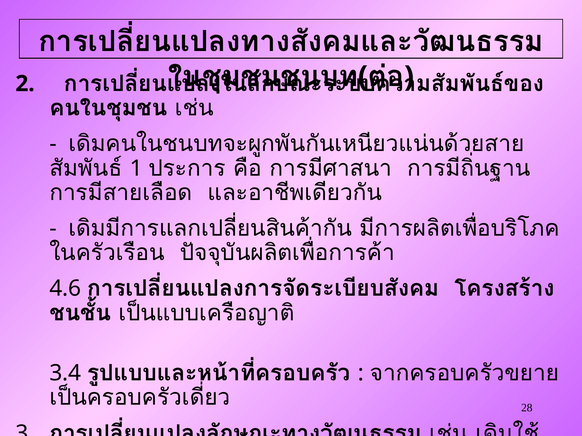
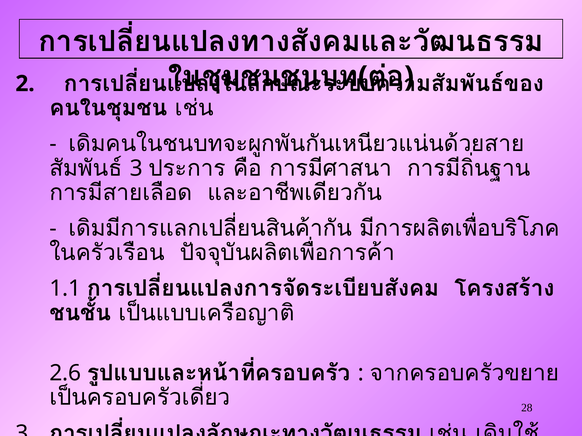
1: 1 -> 3 (136, 168)
4.6: 4.6 -> 1.1 (65, 289)
3.4: 3.4 -> 2.6 (65, 374)
